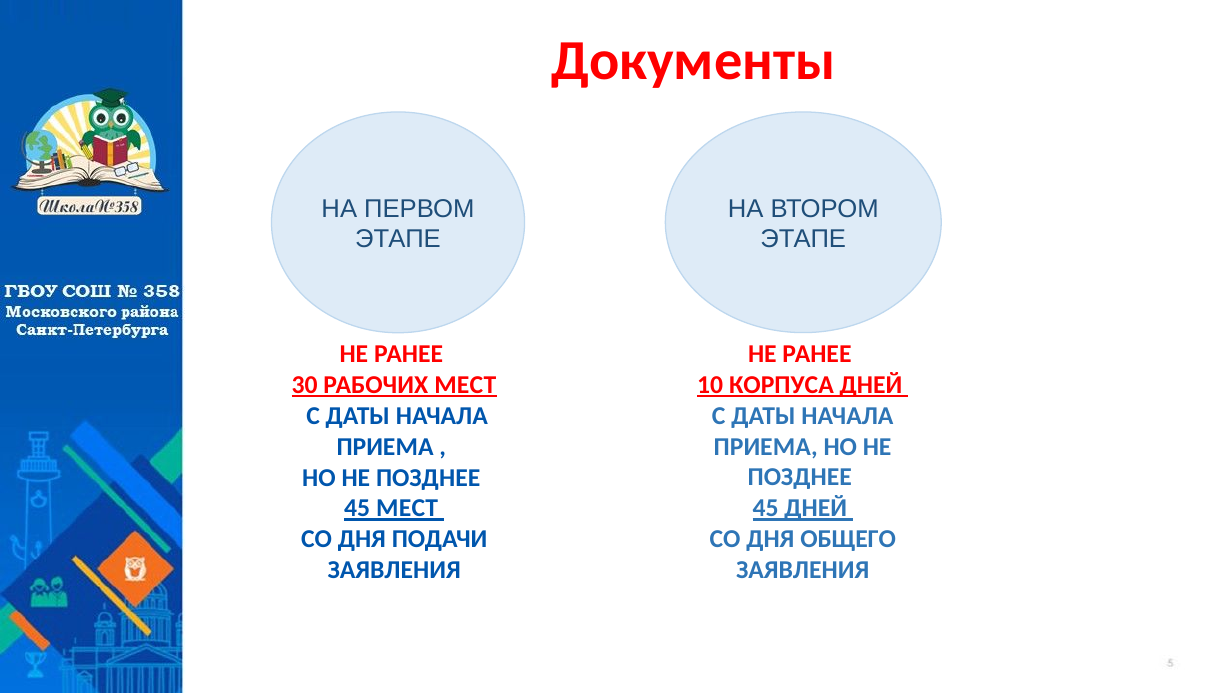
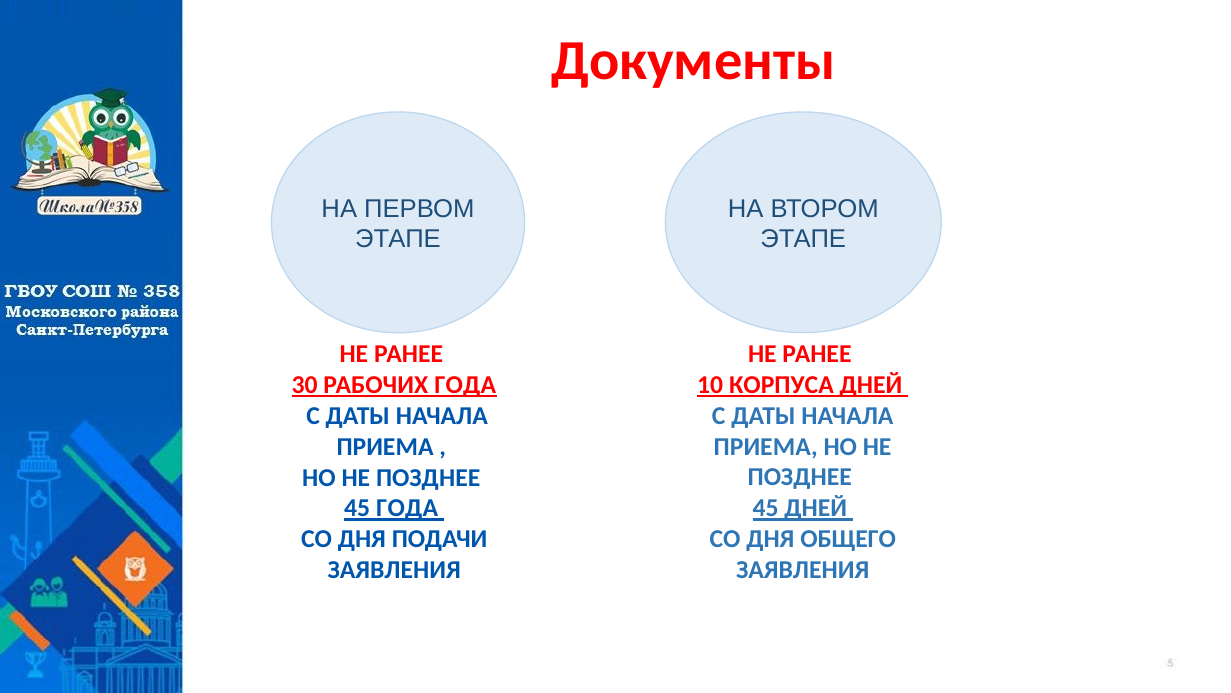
РАБОЧИХ МЕСТ: МЕСТ -> ГОДА (465, 385)
45 МЕСТ: МЕСТ -> ГОДА (407, 508)
